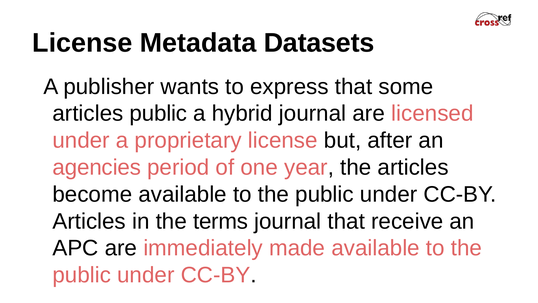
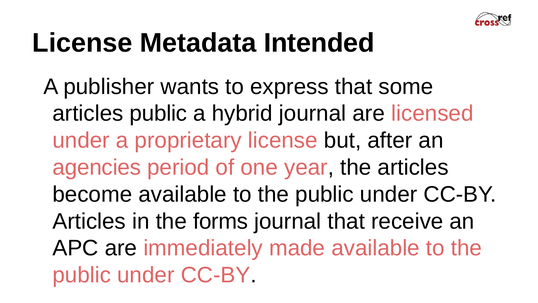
Datasets: Datasets -> Intended (319, 43)
terms: terms -> forms (221, 221)
